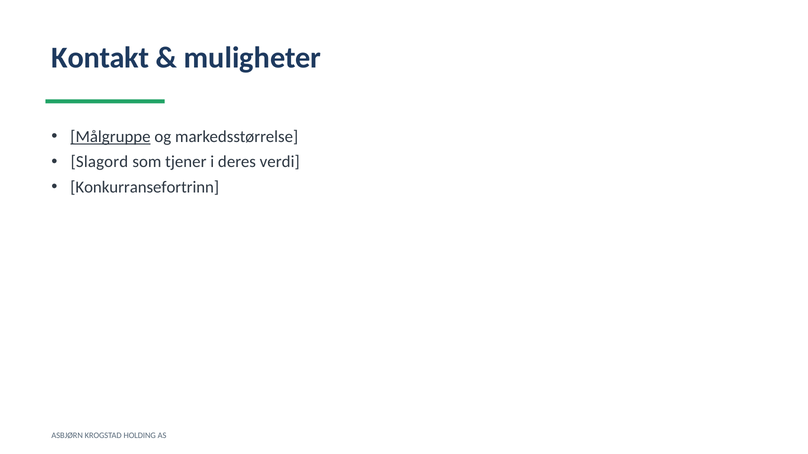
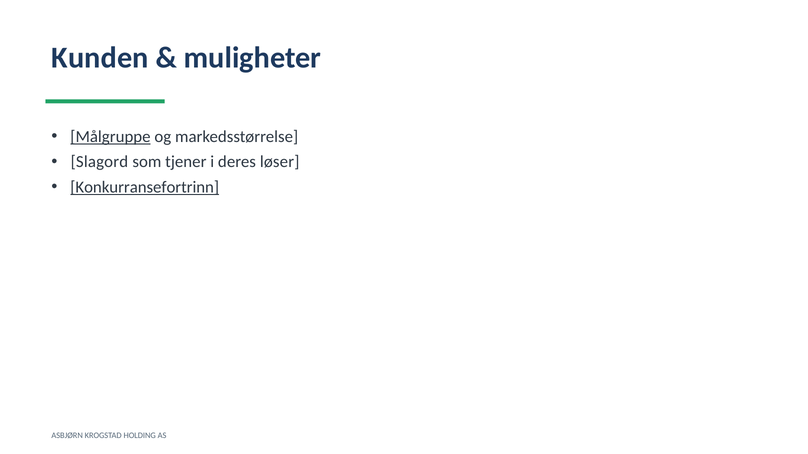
Kontakt: Kontakt -> Kunden (100, 58)
verdi: verdi -> løser (280, 162)
Konkurransefortrinn underline: none -> present (145, 187)
